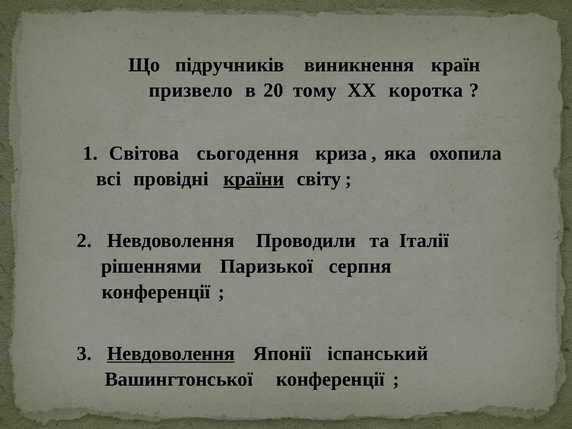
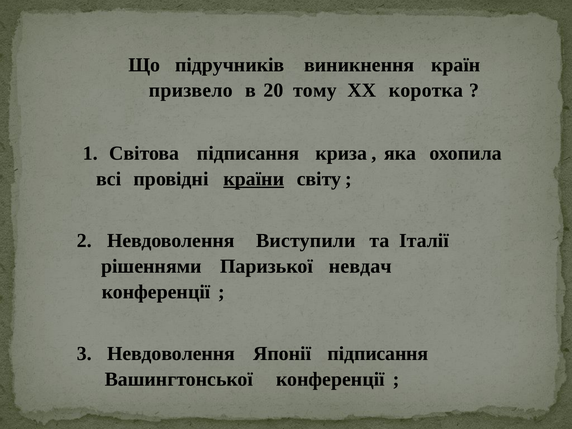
Світова сьогодення: сьогодення -> підписання (248, 153)
Проводили: Проводили -> Виступили (306, 240)
серпня: серпня -> невдач (360, 266)
Невдоволення underline: present -> none (171, 354)
Японії іспанський: іспанський -> підписання (378, 354)
